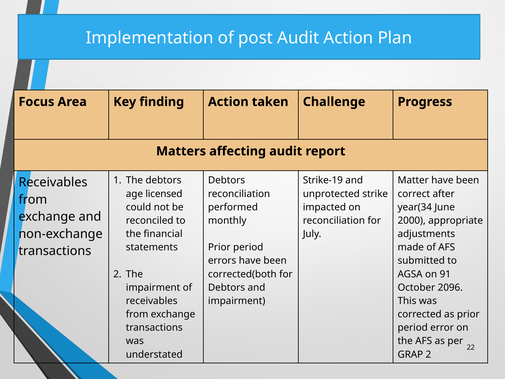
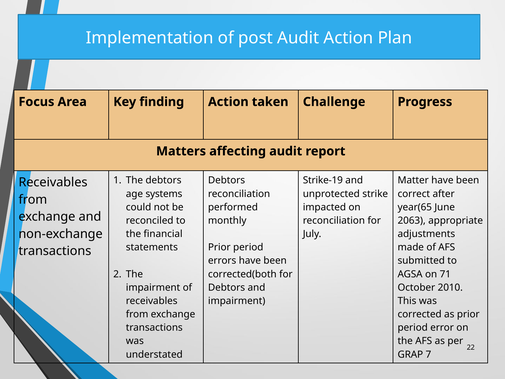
licensed: licensed -> systems (164, 194)
year(34: year(34 -> year(65 (415, 207)
2000: 2000 -> 2063 (412, 220)
91: 91 -> 71 (445, 274)
2096: 2096 -> 2010 (450, 287)
GRAP 2: 2 -> 7 (428, 354)
